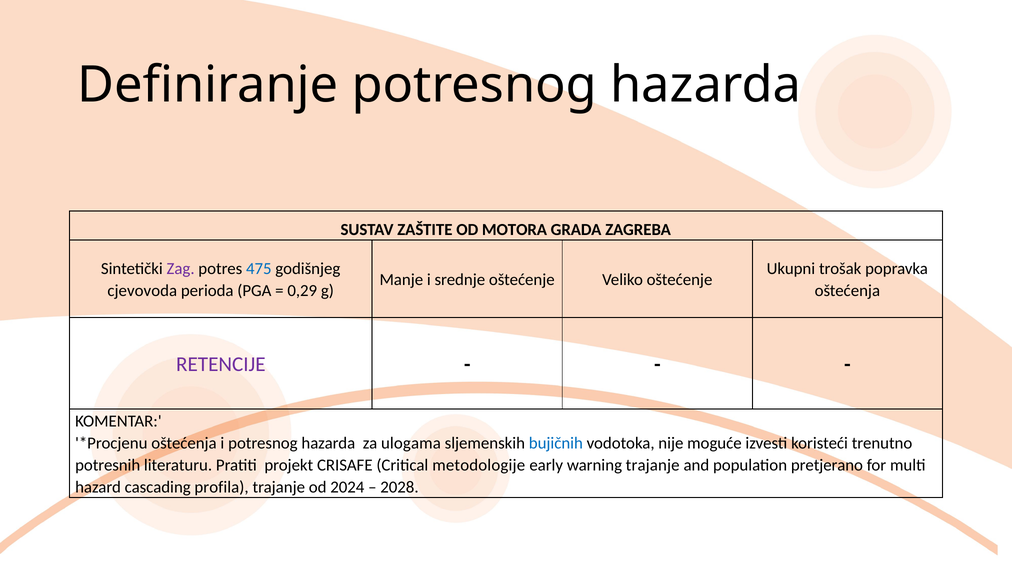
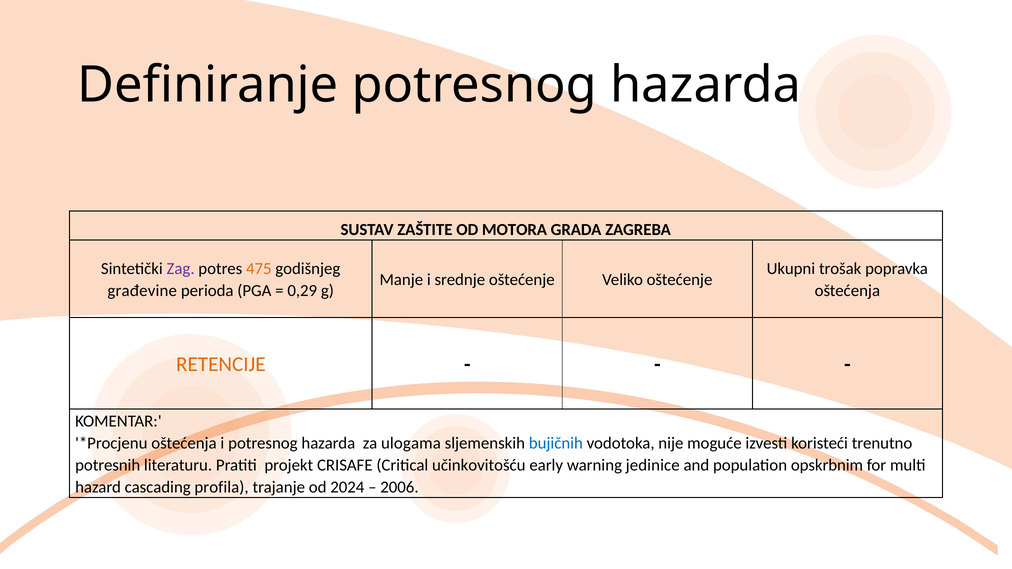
475 colour: blue -> orange (259, 269)
cjevovoda: cjevovoda -> građevine (142, 291)
RETENCIJE colour: purple -> orange (221, 365)
metodologije: metodologije -> učinkovitošću (479, 465)
warning trajanje: trajanje -> jedinice (653, 465)
pretjerano: pretjerano -> opskrbnim (827, 465)
2028: 2028 -> 2006 (399, 487)
